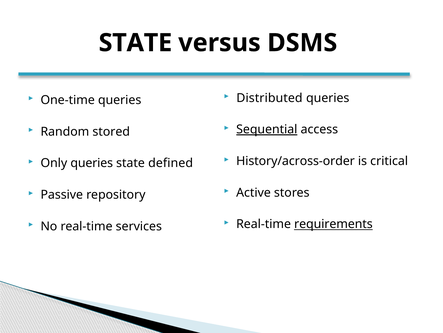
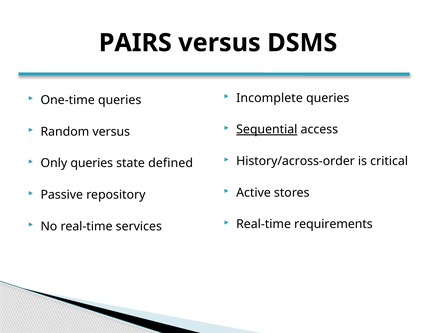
STATE: STATE -> PAIRS (135, 43)
Distributed: Distributed -> Incomplete (270, 98)
Random stored: stored -> versus (111, 131)
requirements underline: present -> none (333, 224)
